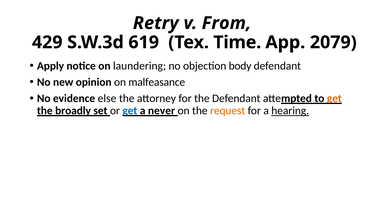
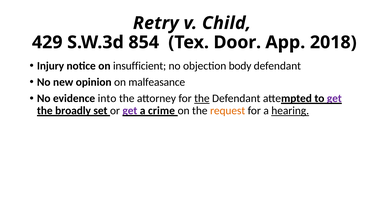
From: From -> Child (226, 23)
619: 619 -> 854 (144, 42)
Time: Time -> Door (237, 42)
2079: 2079 -> 2018 (333, 42)
Apply: Apply -> Injury (51, 66)
laundering: laundering -> insufficient (140, 66)
else: else -> into (107, 98)
the underline: none -> present (202, 98)
get colour: orange -> purple (334, 98)
get colour: blue -> purple (130, 111)
never: never -> crime (161, 111)
